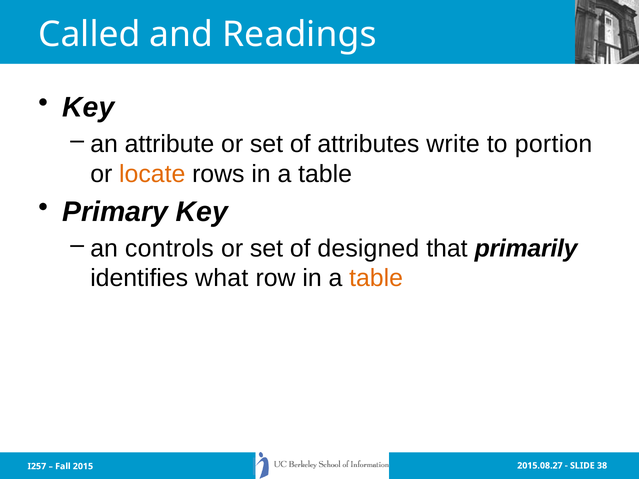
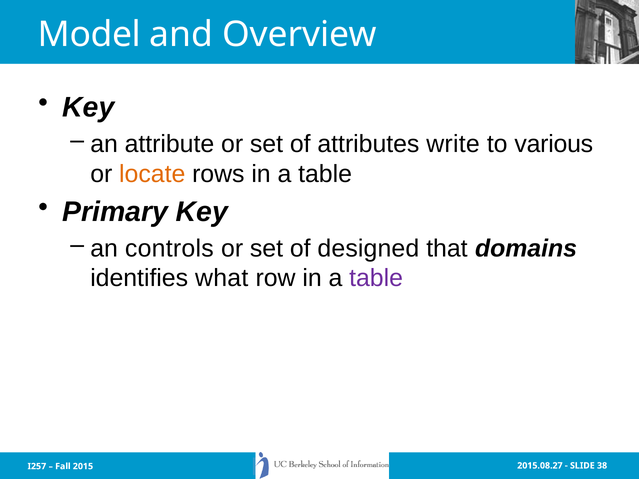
Called: Called -> Model (89, 34)
Readings: Readings -> Overview (300, 34)
portion: portion -> various (554, 144)
primarily: primarily -> domains (526, 249)
table colour: orange -> purple (376, 278)
